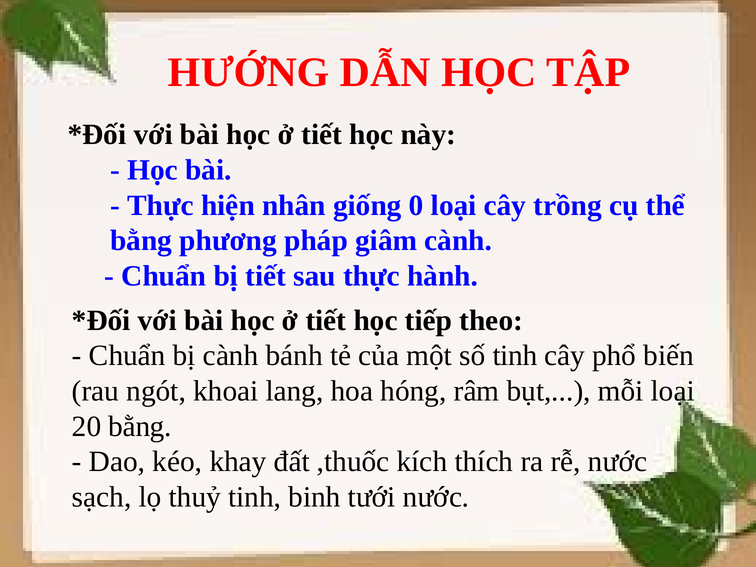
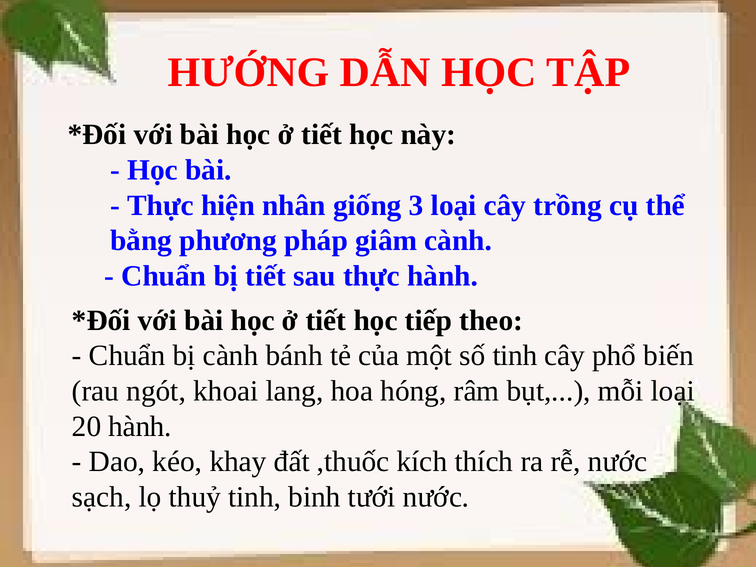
0: 0 -> 3 (416, 205)
20 bằng: bằng -> hành (140, 426)
